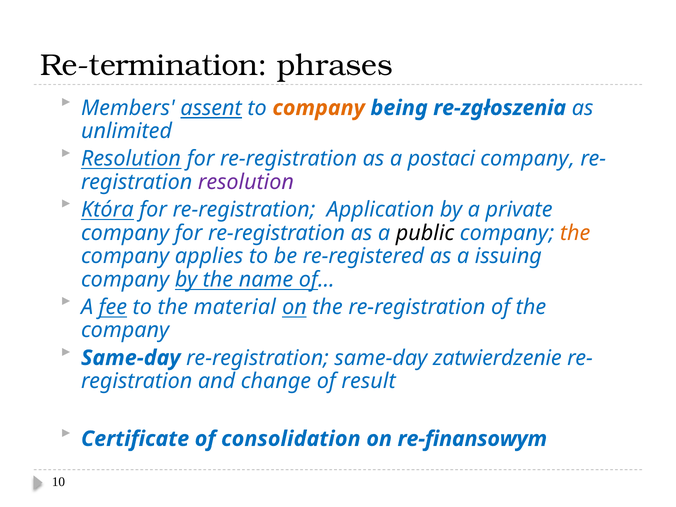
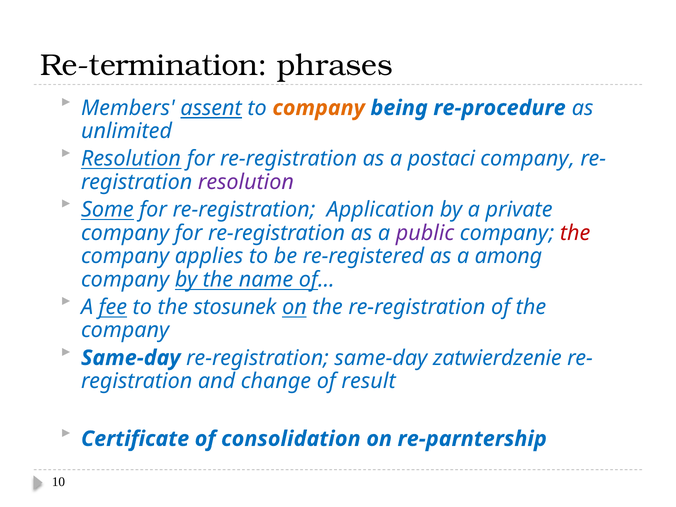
re-zgłoszenia: re-zgłoszenia -> re-procedure (500, 108)
Która: Która -> Some (107, 210)
public colour: black -> purple (425, 233)
the colour: orange -> red (575, 233)
issuing: issuing -> among (508, 256)
material: material -> stosunek (235, 307)
re-finansowym: re-finansowym -> re-parntership (472, 439)
